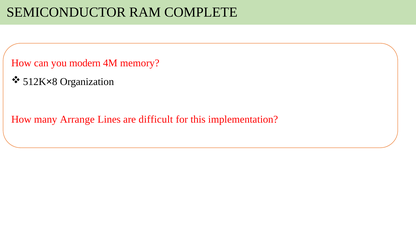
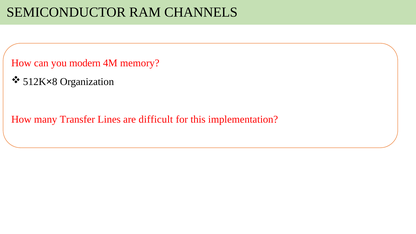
COMPLETE: COMPLETE -> CHANNELS (201, 12)
Arrange: Arrange -> Transfer (77, 119)
